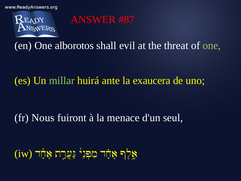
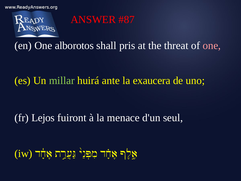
evil: evil -> pris (127, 46)
one colour: light green -> pink (212, 46)
Nous: Nous -> Lejos (43, 118)
